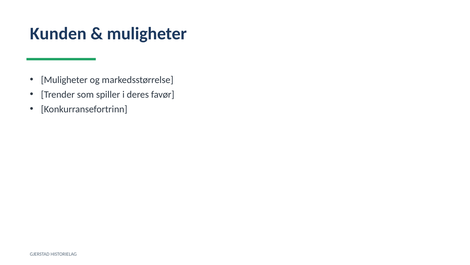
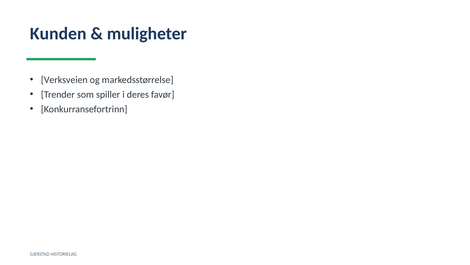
Muligheter: Muligheter -> Verksveien (64, 80)
